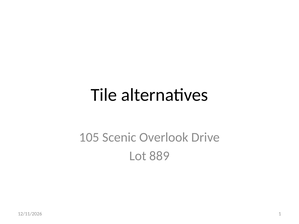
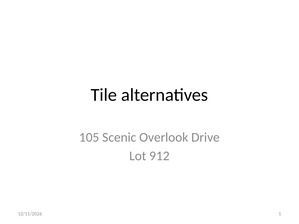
889: 889 -> 912 (159, 156)
